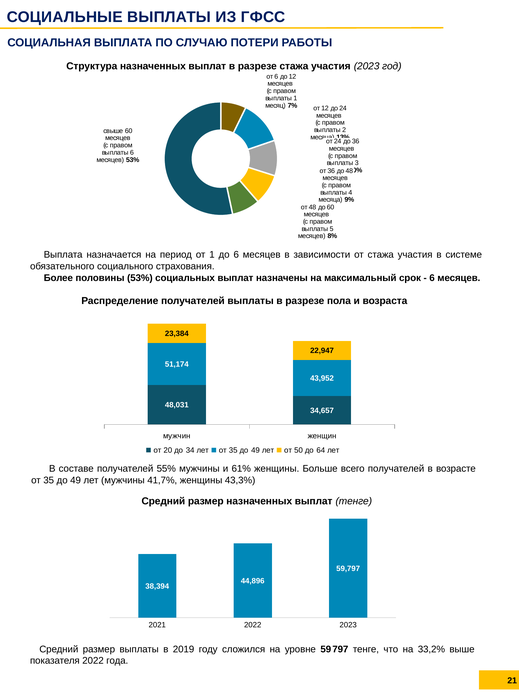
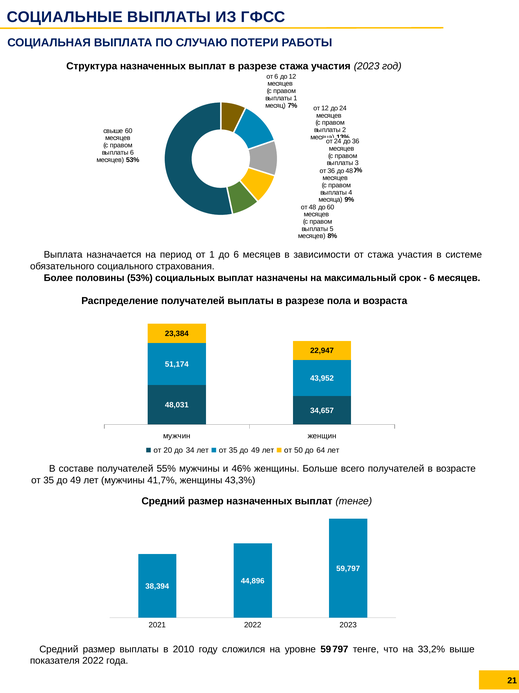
61%: 61% -> 46% (241, 468)
2019: 2019 -> 2010 (184, 648)
